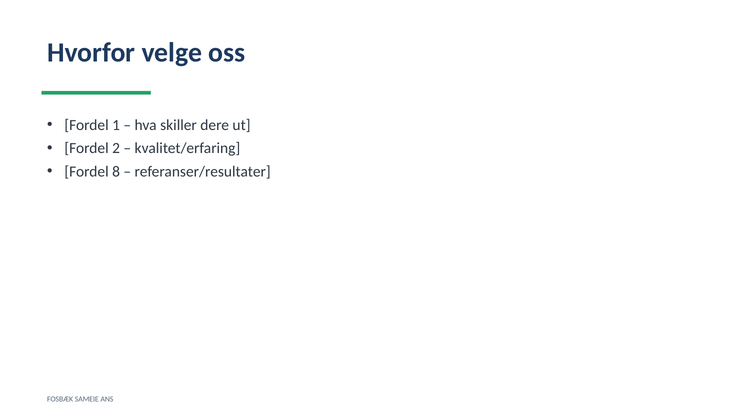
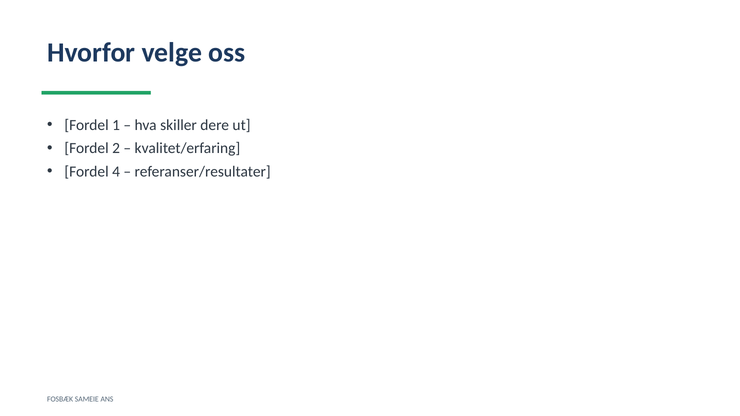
8: 8 -> 4 (116, 172)
